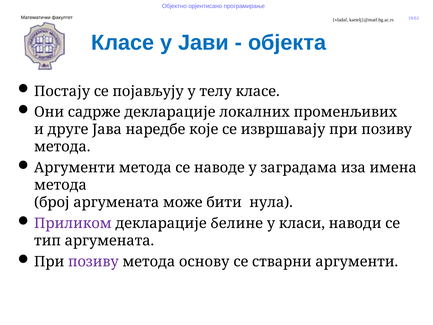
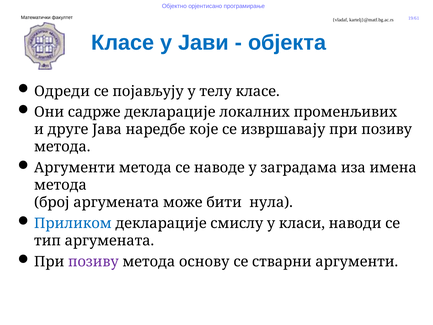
Постају: Постају -> Одреди (62, 91)
Приликом colour: purple -> blue (73, 223)
белине: белине -> смислу (237, 223)
